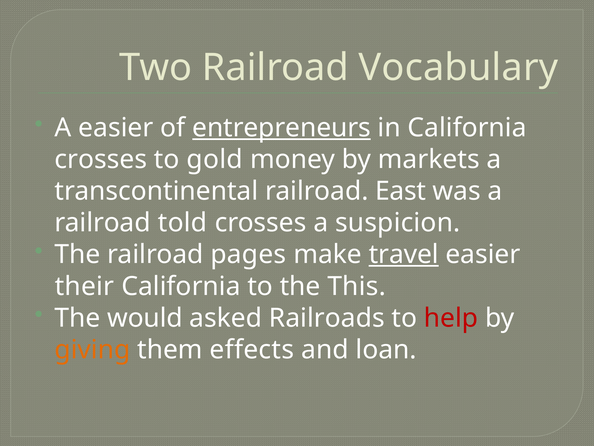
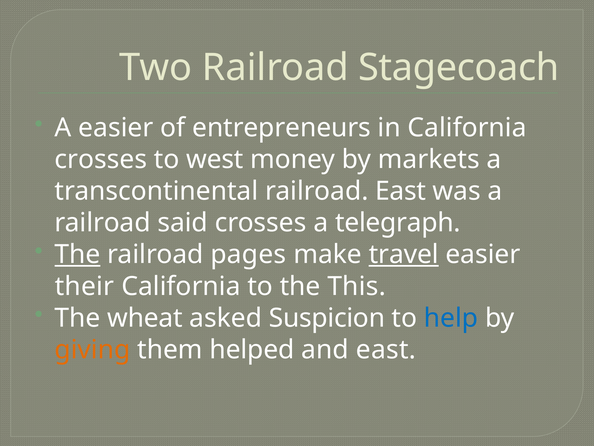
Vocabulary: Vocabulary -> Stagecoach (459, 68)
entrepreneurs underline: present -> none (282, 128)
gold: gold -> west (215, 159)
told: told -> said (183, 223)
suspicion: suspicion -> telegraph (398, 223)
The underline: none -> present (77, 254)
would: would -> wheat (145, 318)
Railroads: Railroads -> Suspicion (327, 318)
help colour: red -> blue (451, 318)
effects: effects -> helped (252, 349)
and loan: loan -> east (386, 349)
